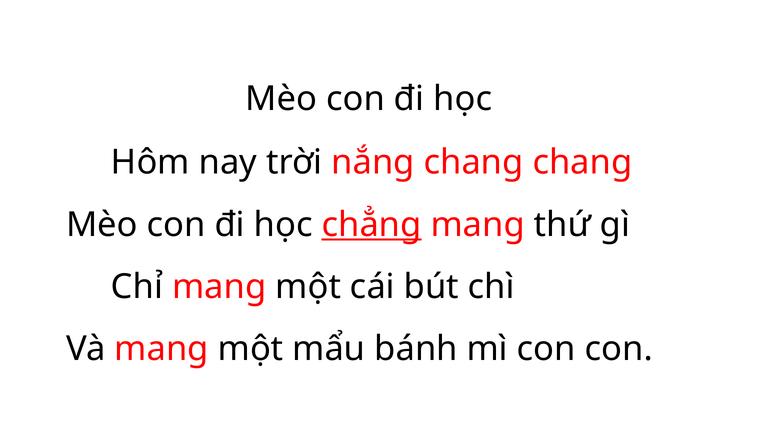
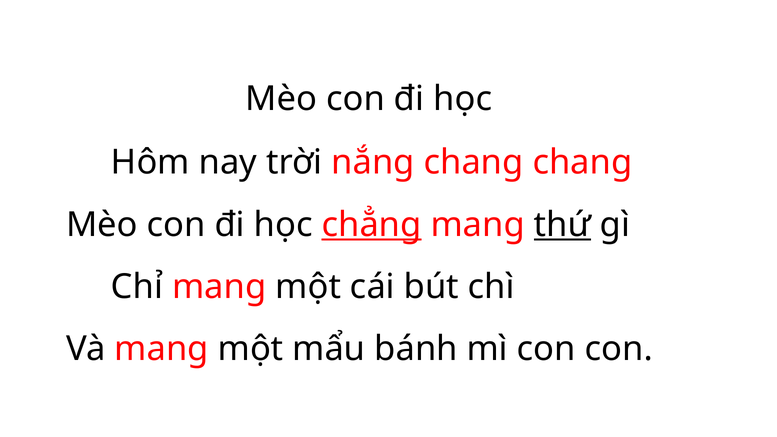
thứ underline: none -> present (562, 225)
